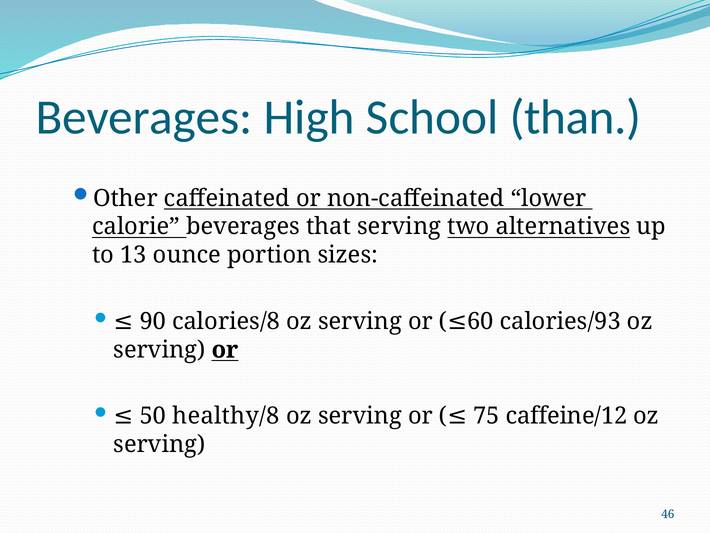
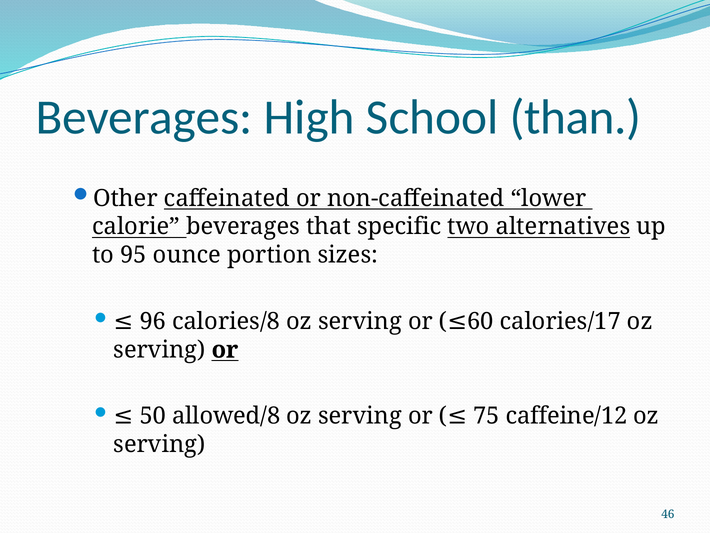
that serving: serving -> specific (399, 226)
13: 13 -> 95 (133, 255)
90: 90 -> 96 (153, 321)
calories/93: calories/93 -> calories/17 (560, 321)
healthy/8: healthy/8 -> allowed/8 (226, 416)
